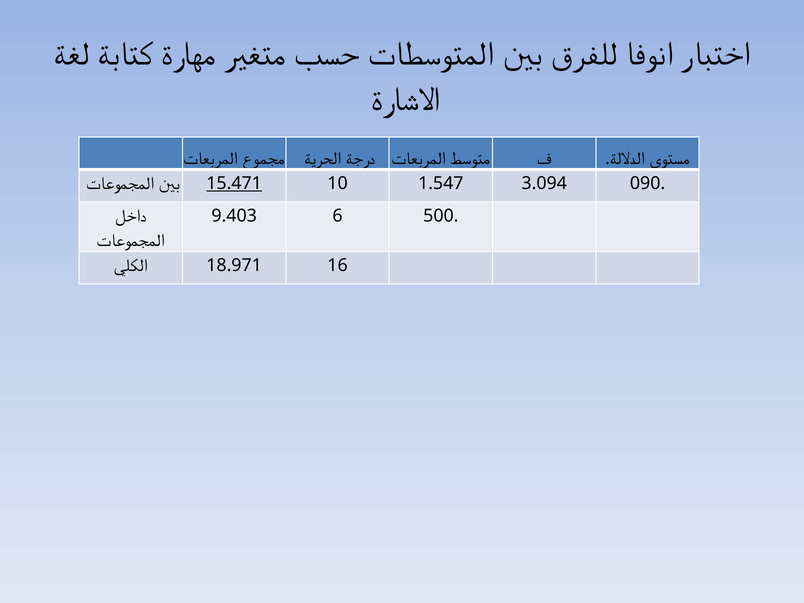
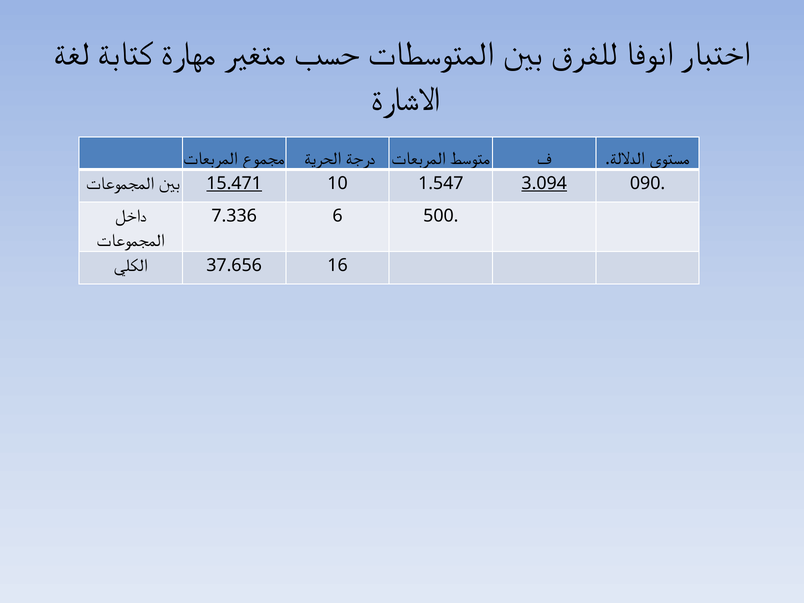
3.094 underline: none -> present (544, 183)
9.403: 9.403 -> 7.336 (234, 216)
18.971: 18.971 -> 37.656 (234, 265)
